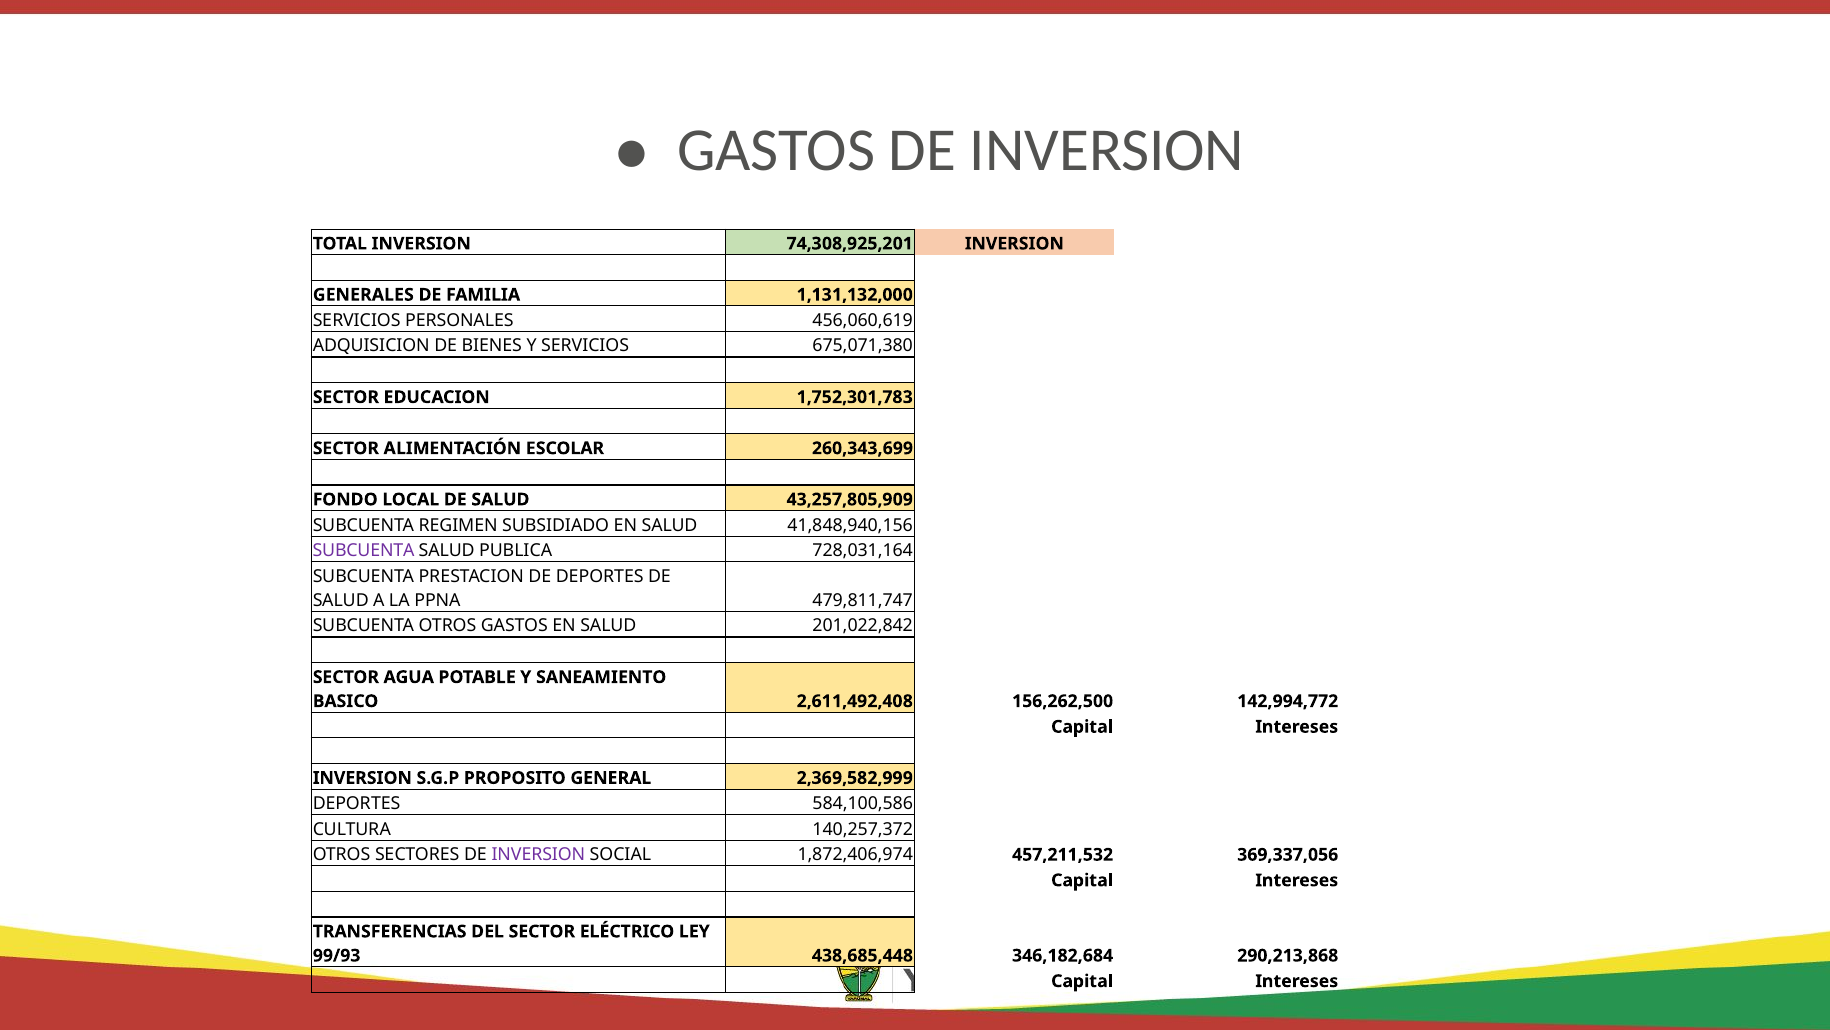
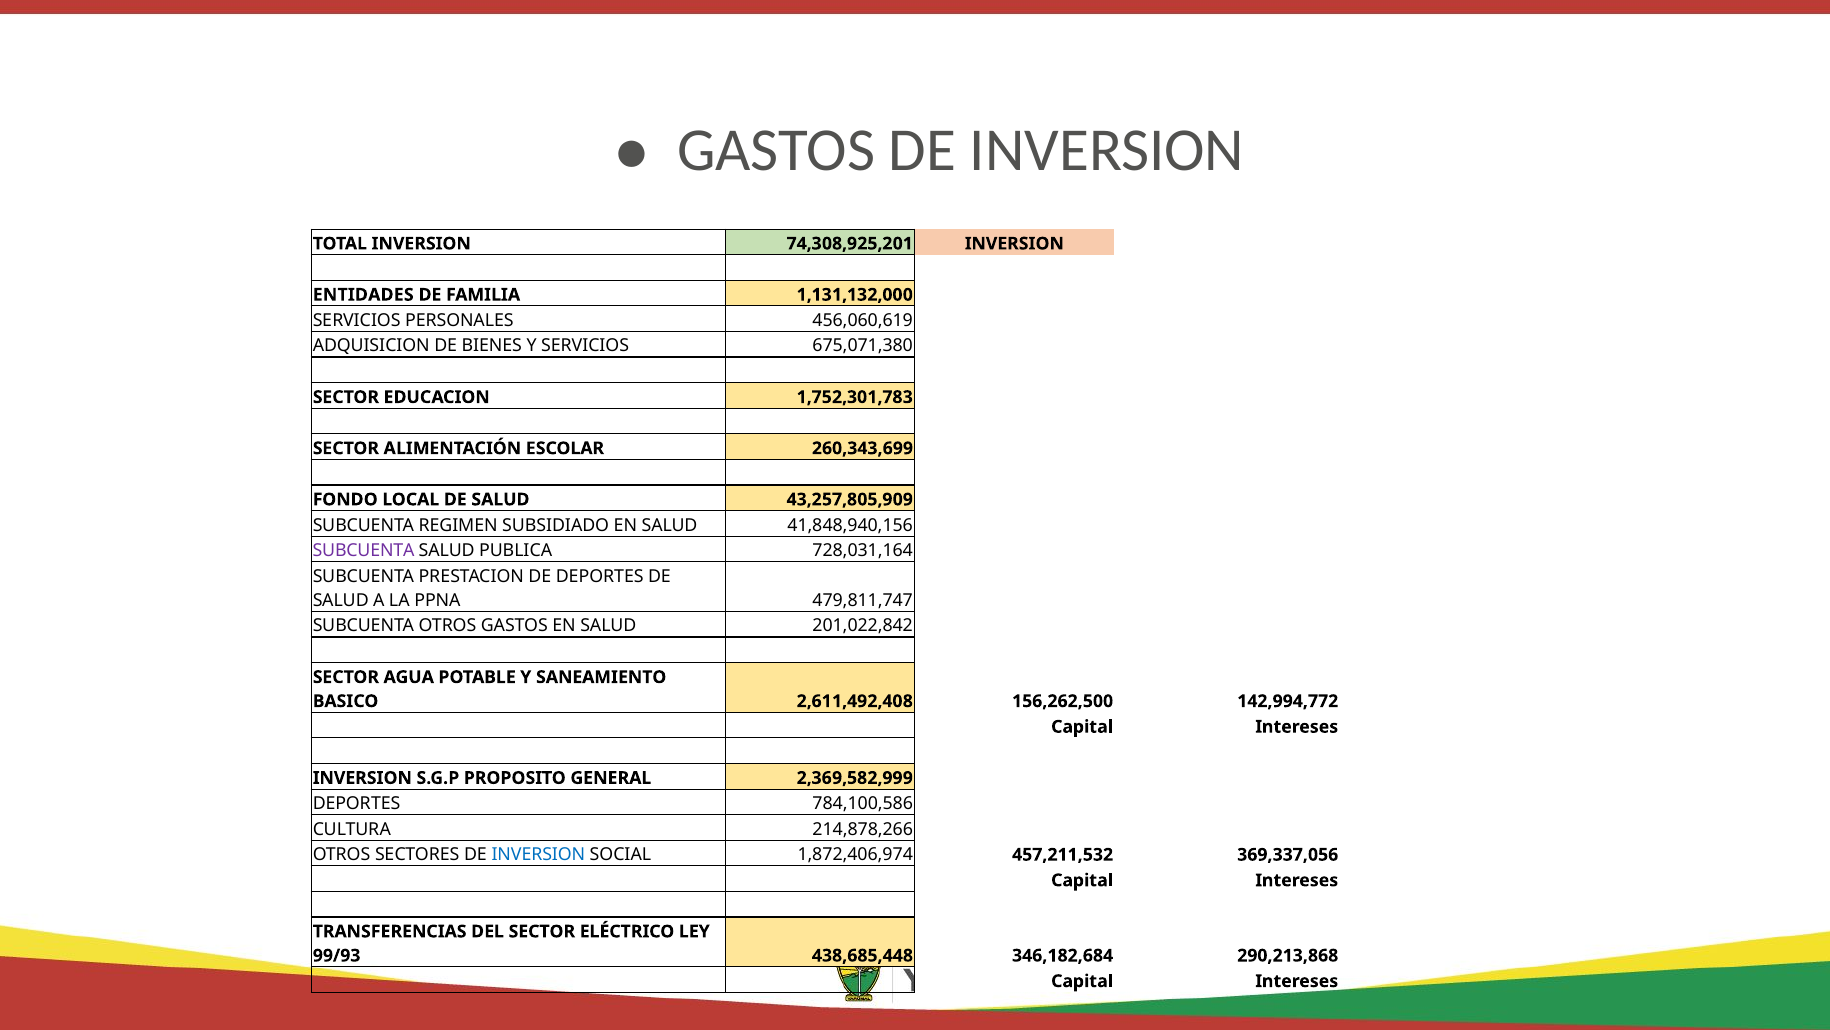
GENERALES: GENERALES -> ENTIDADES (363, 295)
584,100,586: 584,100,586 -> 784,100,586 (863, 803)
140,257,372: 140,257,372 -> 214,878,266 (863, 829)
INVERSION colour: purple -> blue (538, 854)
